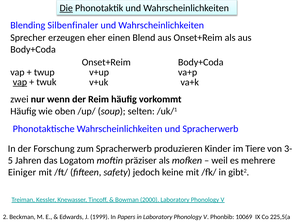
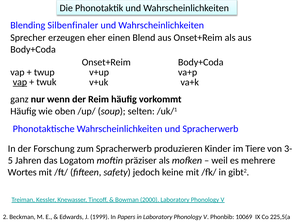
Die underline: present -> none (66, 8)
zwei: zwei -> ganz (19, 99)
Einiger: Einiger -> Wortes (22, 172)
